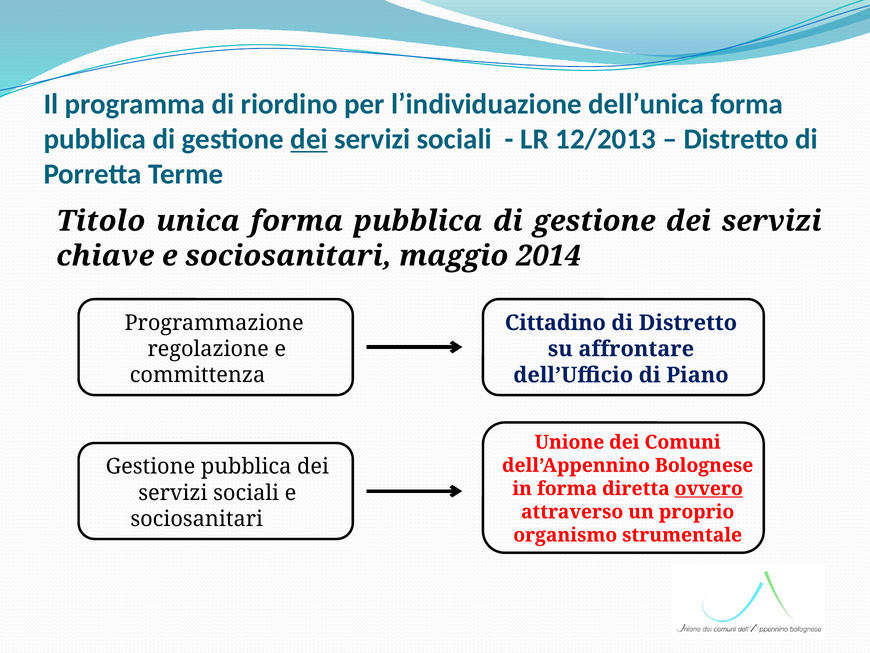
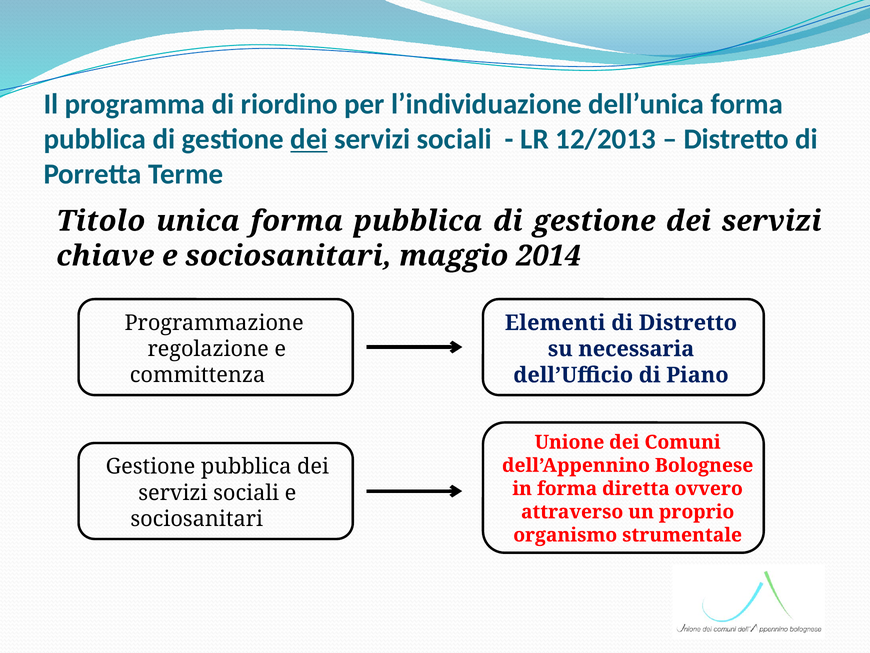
Cittadino: Cittadino -> Elementi (555, 323)
affrontare: affrontare -> necessaria (636, 349)
ovvero underline: present -> none (709, 488)
